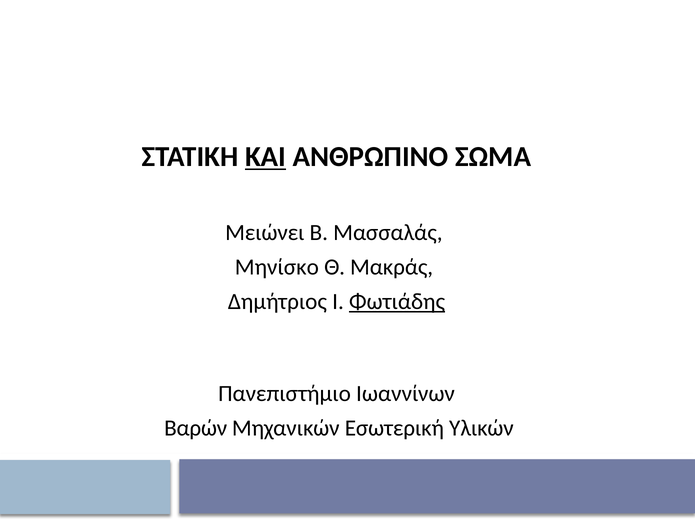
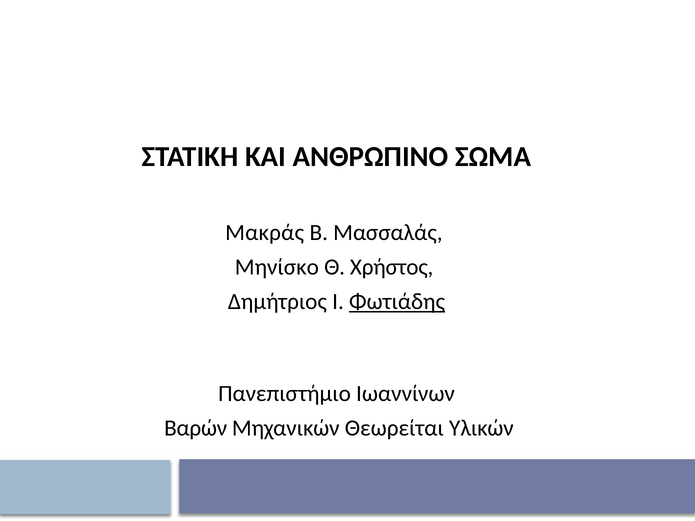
ΚΑΙ underline: present -> none (266, 157)
Μειώνει: Μειώνει -> Μακράς (265, 233)
Μακράς: Μακράς -> Χρήστος (392, 267)
Εσωτερική: Εσωτερική -> Θεωρείται (394, 428)
